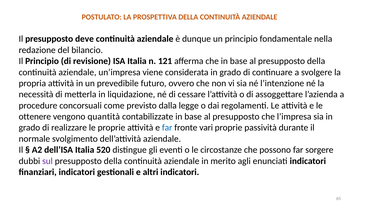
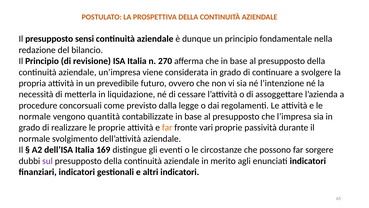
deve: deve -> sensi (85, 39)
121: 121 -> 270 (165, 61)
ottenere: ottenere -> normale (35, 116)
far colour: blue -> orange (167, 127)
520: 520 -> 169 (103, 150)
